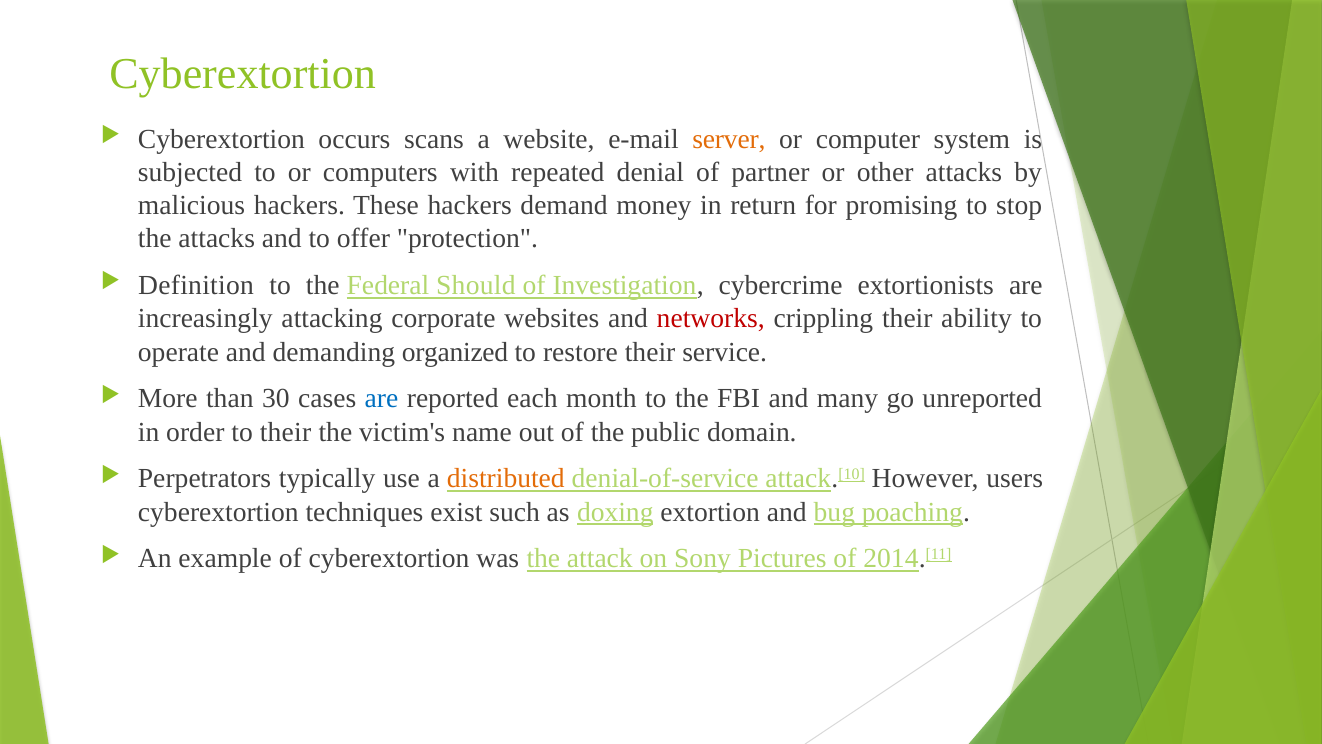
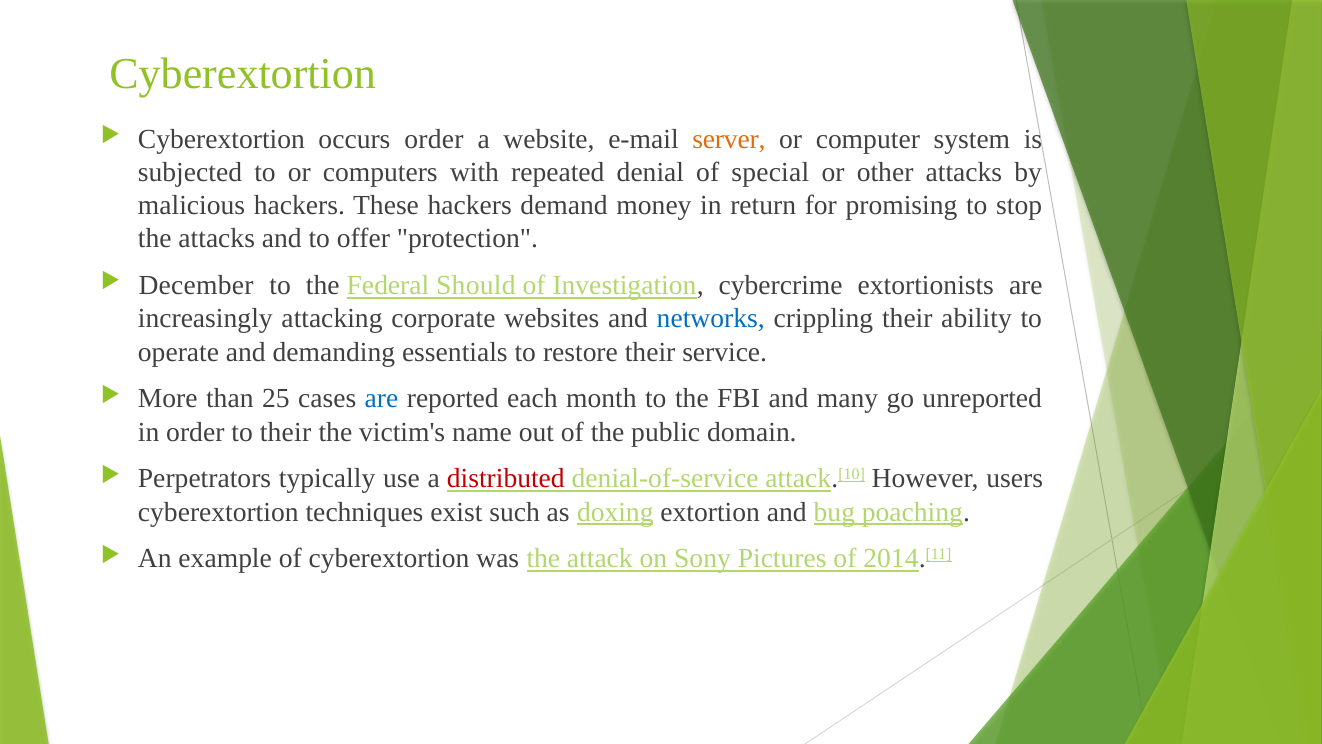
occurs scans: scans -> order (434, 139)
partner: partner -> special (770, 172)
Definition: Definition -> December (196, 286)
networks colour: red -> blue (711, 319)
organized: organized -> essentials (455, 352)
30: 30 -> 25 (276, 399)
distributed colour: orange -> red (506, 479)
